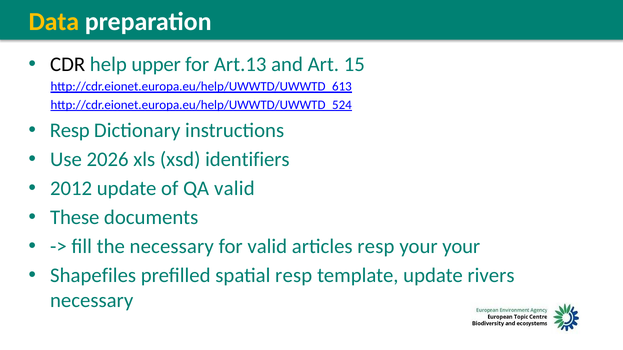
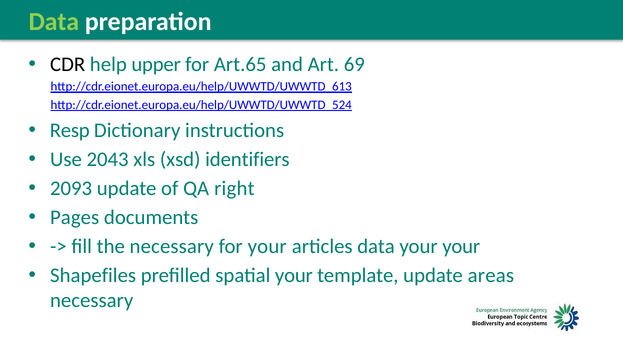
Data colour: yellow -> light green (54, 22)
Art.13: Art.13 -> Art.65 (240, 64)
15: 15 -> 69 (354, 64)
2026: 2026 -> 2043 (108, 160)
2012: 2012 -> 2093 (71, 189)
QA valid: valid -> right (234, 189)
These: These -> Pages (75, 218)
for valid: valid -> your (267, 247)
articles resp: resp -> data (376, 247)
spatial resp: resp -> your (294, 276)
rivers: rivers -> areas (491, 276)
